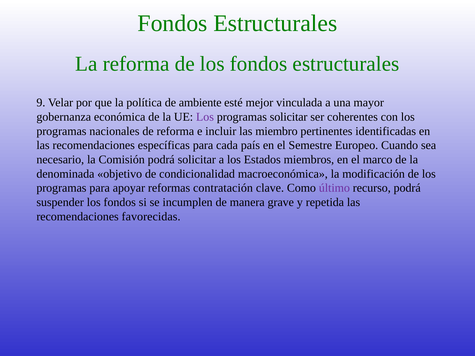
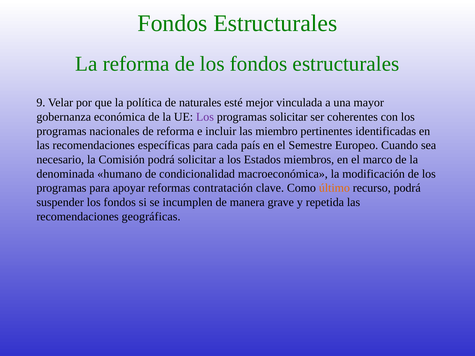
ambiente: ambiente -> naturales (200, 103)
objetivo: objetivo -> humano (120, 174)
último colour: purple -> orange (334, 188)
favorecidas: favorecidas -> geográficas (151, 217)
